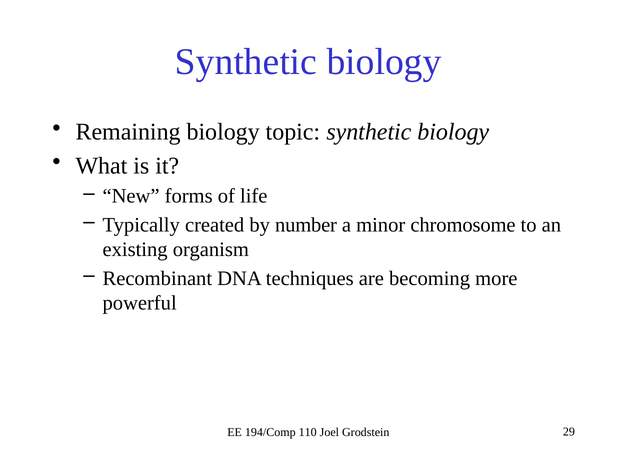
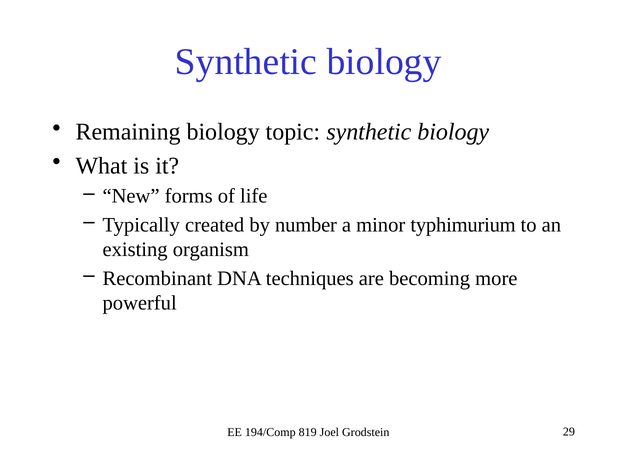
chromosome: chromosome -> typhimurium (463, 225)
110: 110 -> 819 (308, 433)
